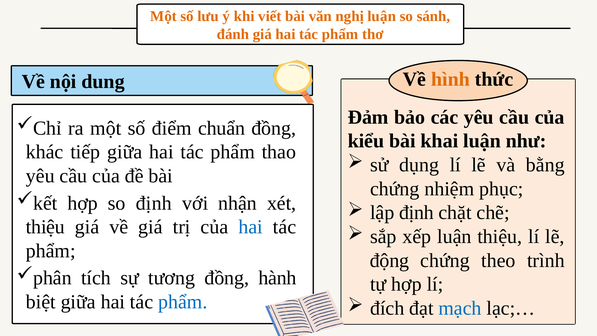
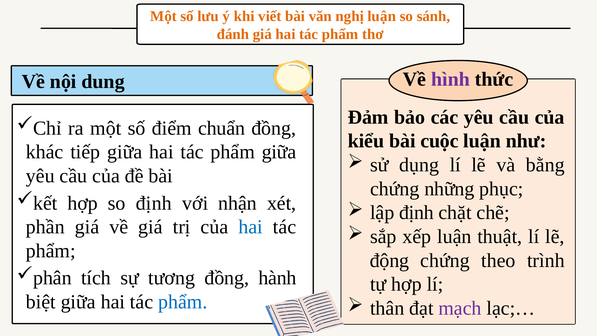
hình colour: orange -> purple (450, 79)
khai: khai -> cuộc (439, 141)
phẩm thao: thao -> giữa (279, 152)
nhiệm: nhiệm -> những (449, 189)
thiệu: thiệu -> phần (45, 227)
luận thiệu: thiệu -> thuật (500, 236)
đích: đích -> thân (387, 308)
mạch colour: blue -> purple (460, 308)
